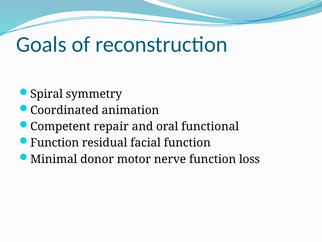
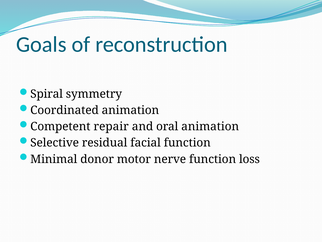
oral functional: functional -> animation (210, 126)
Function: Function -> Selective (55, 143)
